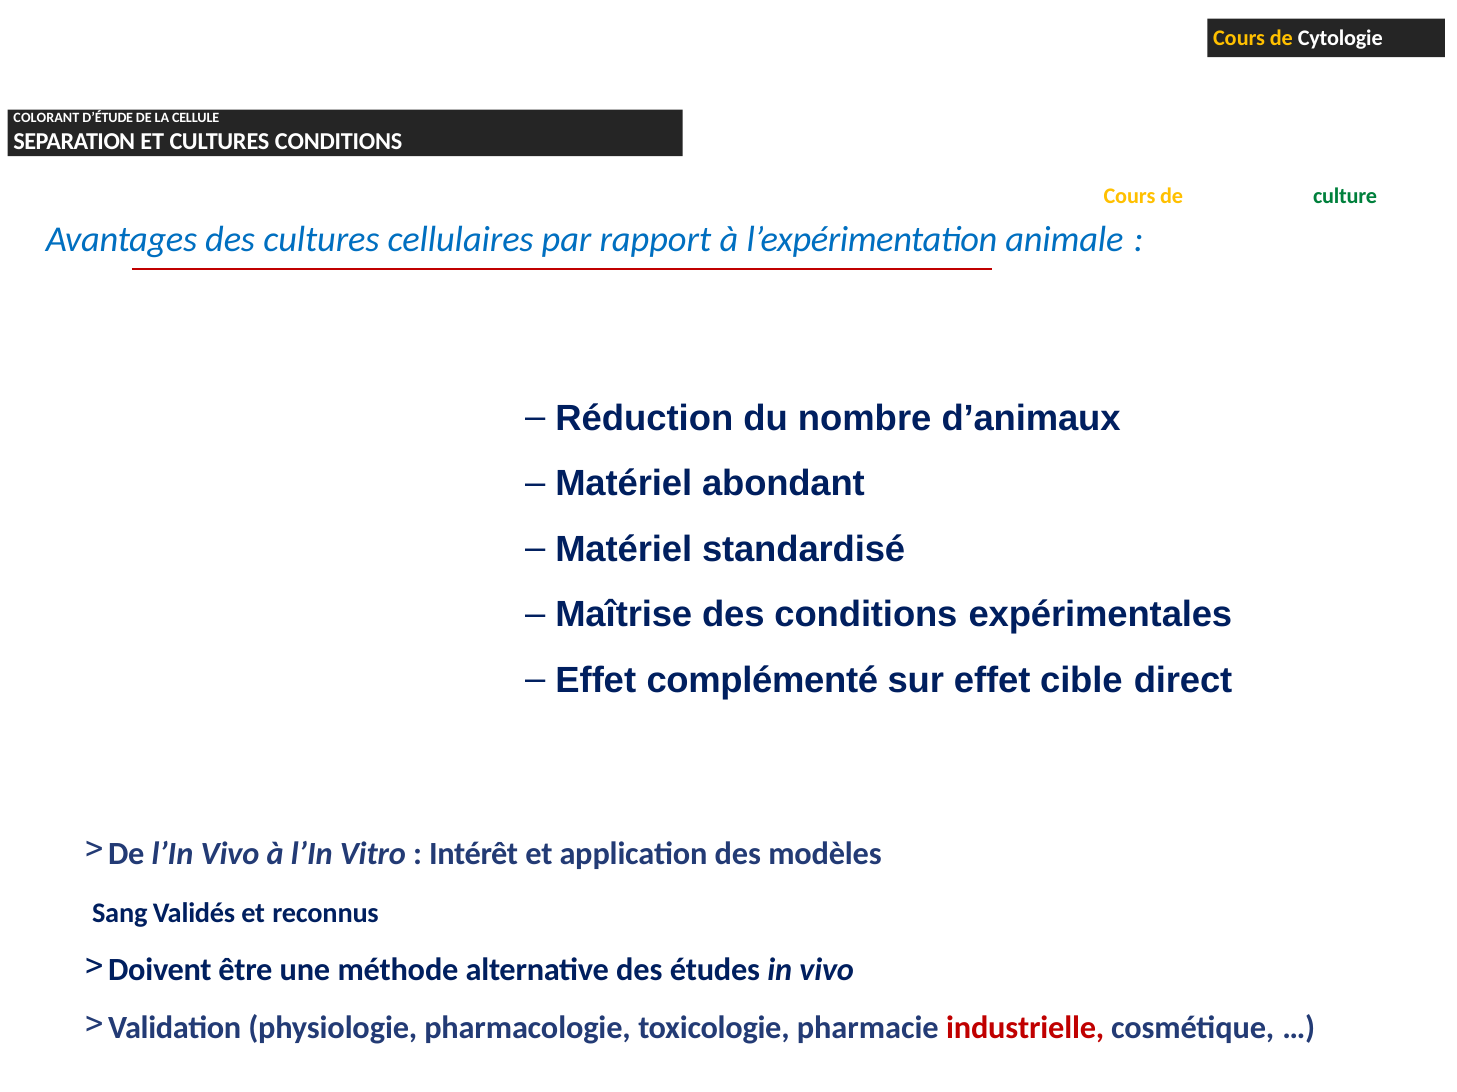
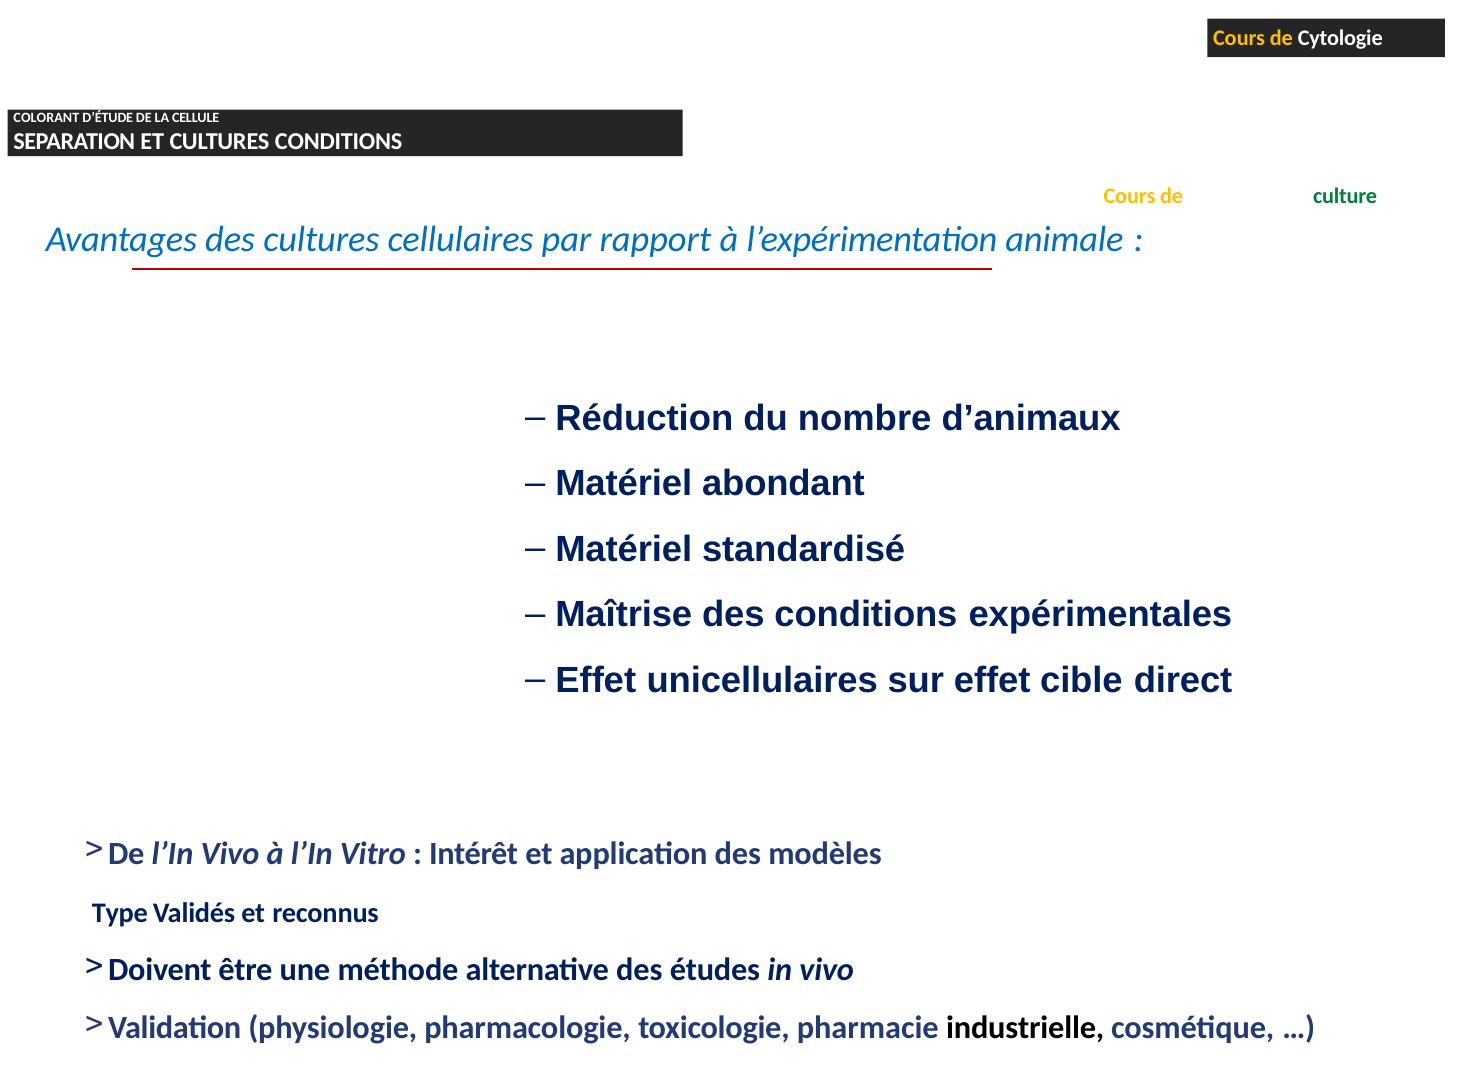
complémenté: complémenté -> unicellulaires (762, 681)
Sang: Sang -> Type (120, 914)
industrielle colour: red -> black (1025, 1029)
